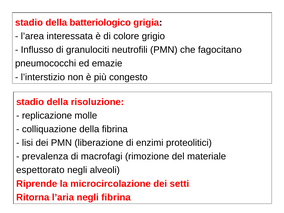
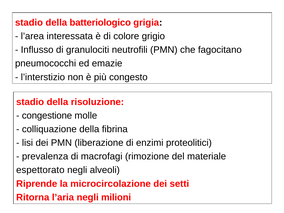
replicazione: replicazione -> congestione (47, 116)
negli fibrina: fibrina -> milioni (116, 197)
